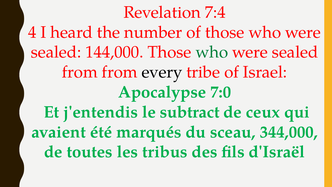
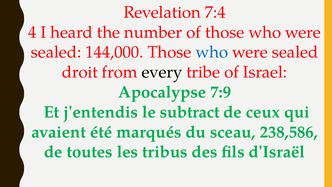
who colour: green -> blue (212, 52)
from: from -> droit (80, 72)
7:0: 7:0 -> 7:9 (221, 92)
344,000: 344,000 -> 238,586 (289, 132)
